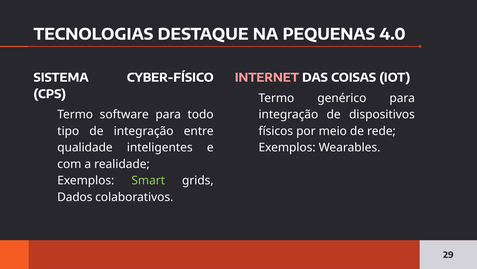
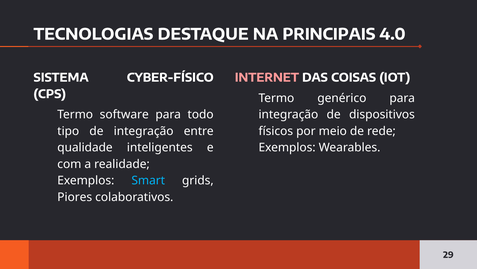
PEQUENAS: PEQUENAS -> PRINCIPAIS (329, 34)
Smart colour: light green -> light blue (148, 180)
Dados: Dados -> Piores (75, 197)
